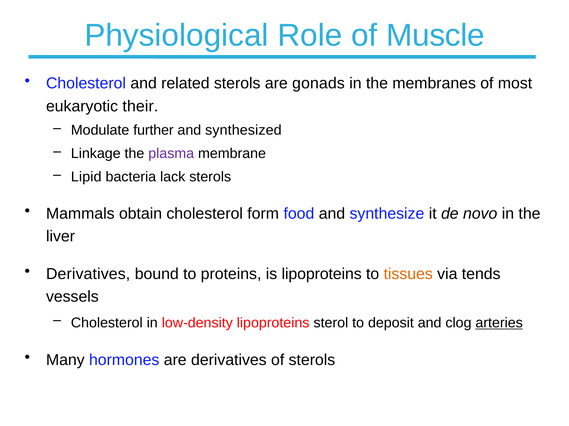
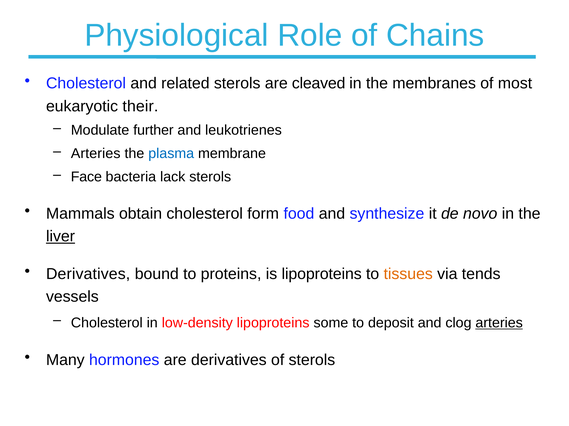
Muscle: Muscle -> Chains (435, 35)
gonads: gonads -> cleaved (319, 84)
synthesized: synthesized -> leukotrienes (243, 131)
Linkage: Linkage -> Arteries (96, 154)
plasma colour: purple -> blue (171, 154)
Lipid: Lipid -> Face (86, 177)
liver underline: none -> present (60, 237)
sterol: sterol -> some (331, 324)
